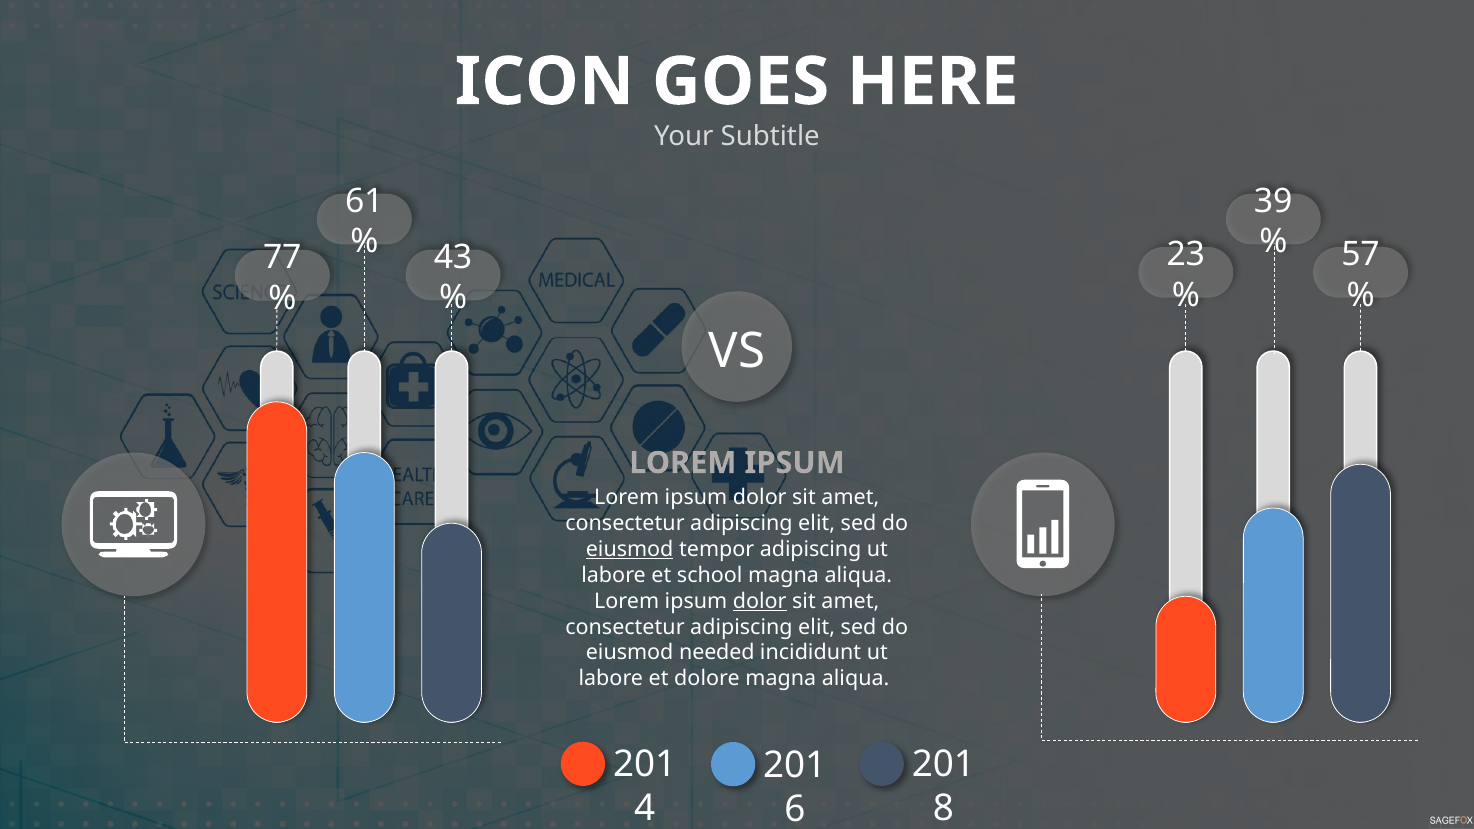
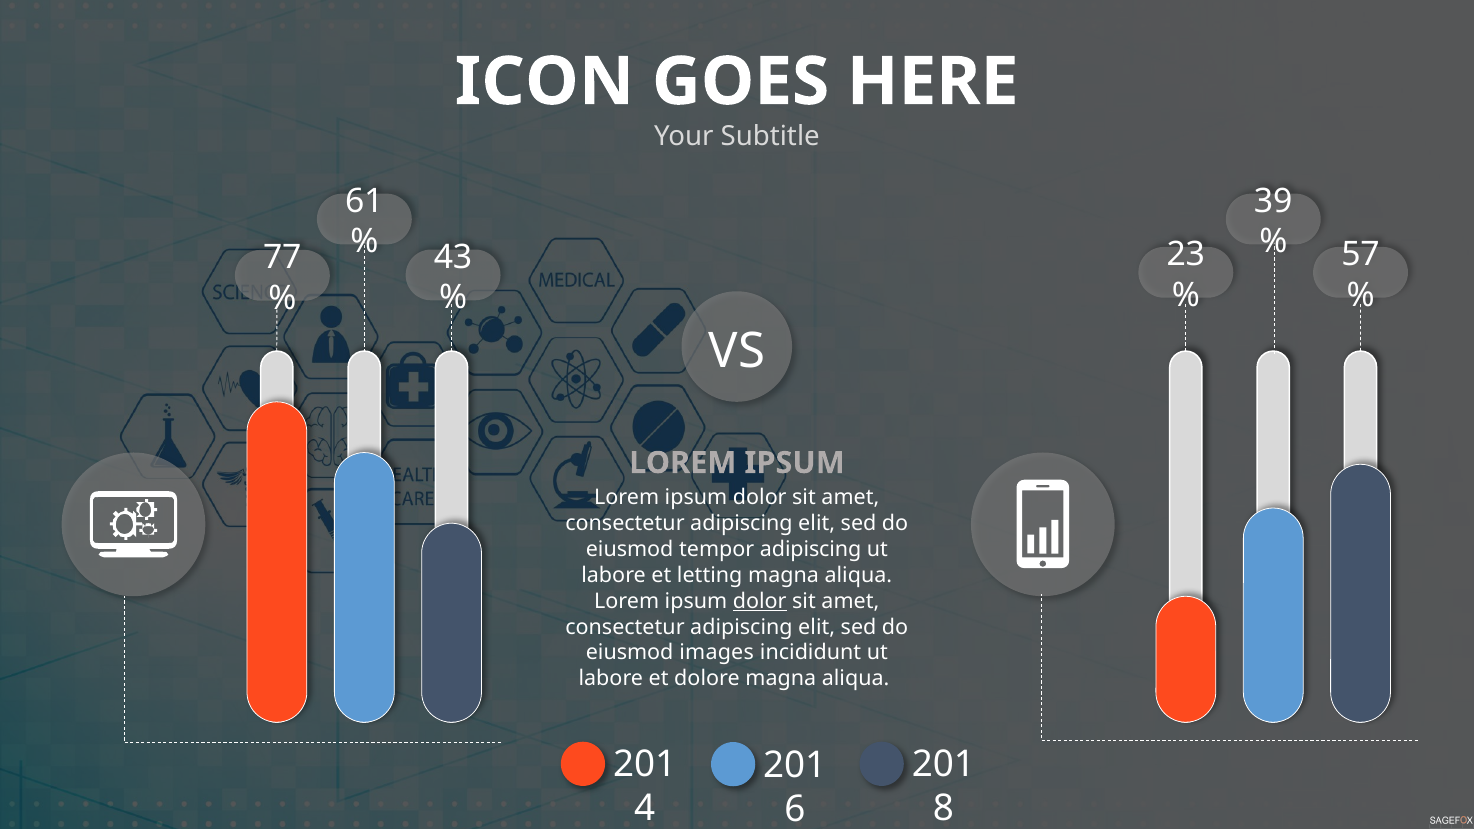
eiusmod underline: present -> none (630, 550)
school: school -> letting (710, 575)
needed: needed -> images (717, 653)
